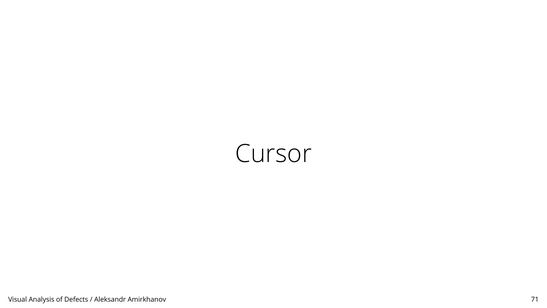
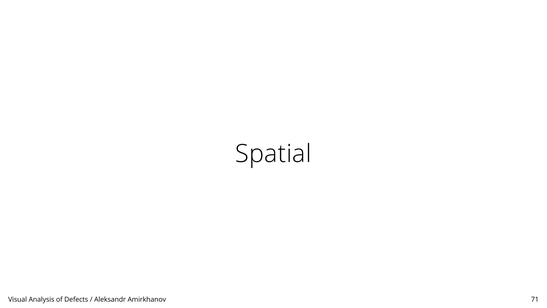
Cursor: Cursor -> Spatial (273, 154)
